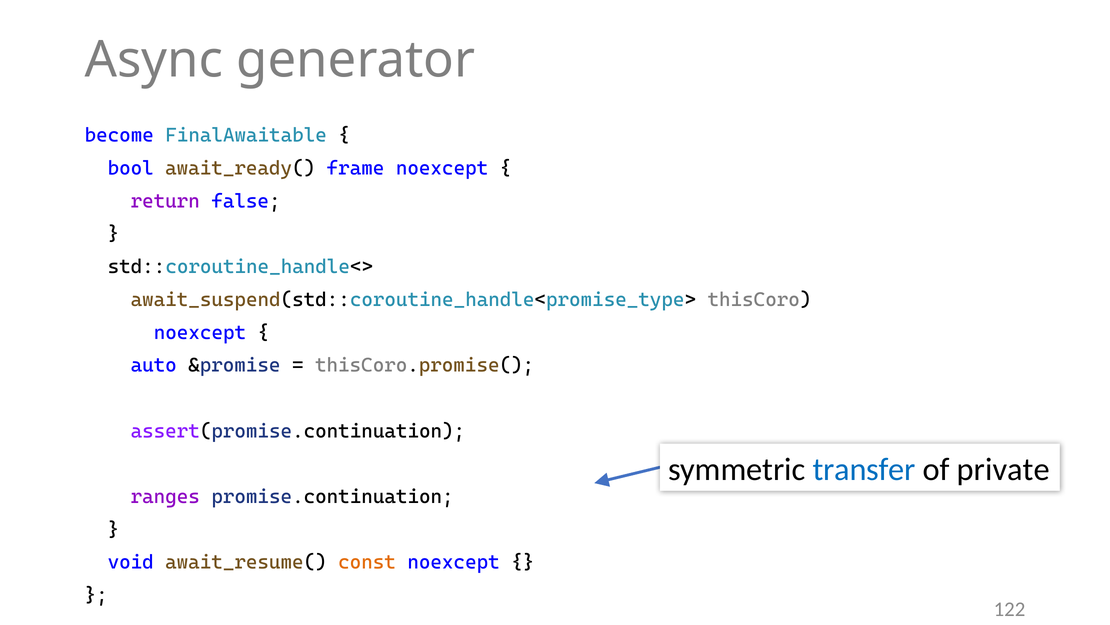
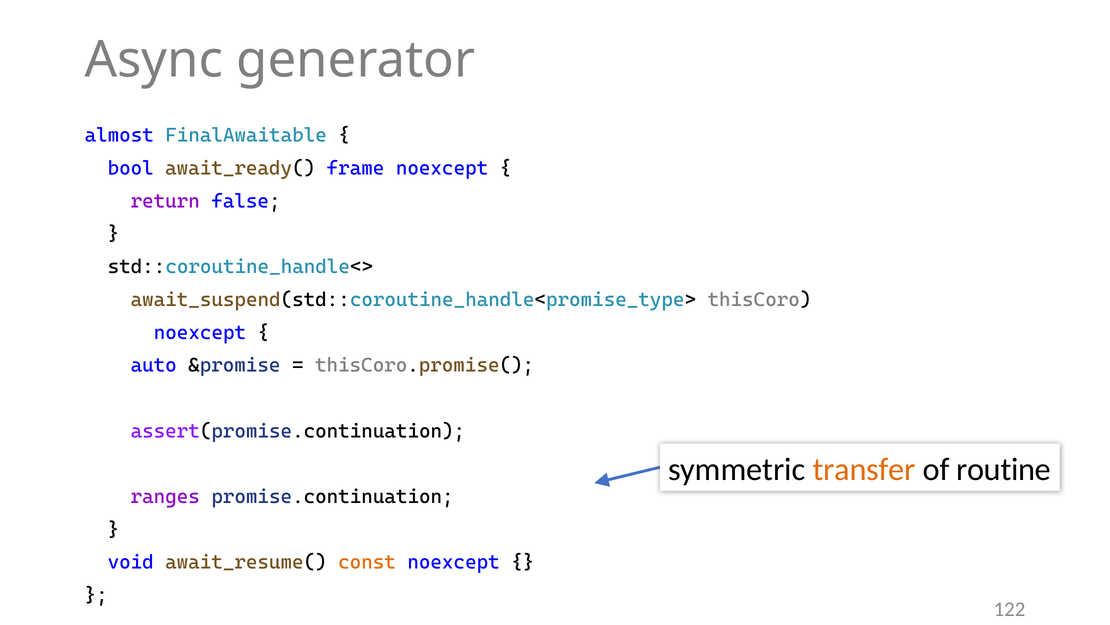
become: become -> almost (119, 135)
transfer colour: blue -> orange (864, 469)
private: private -> routine (1004, 469)
